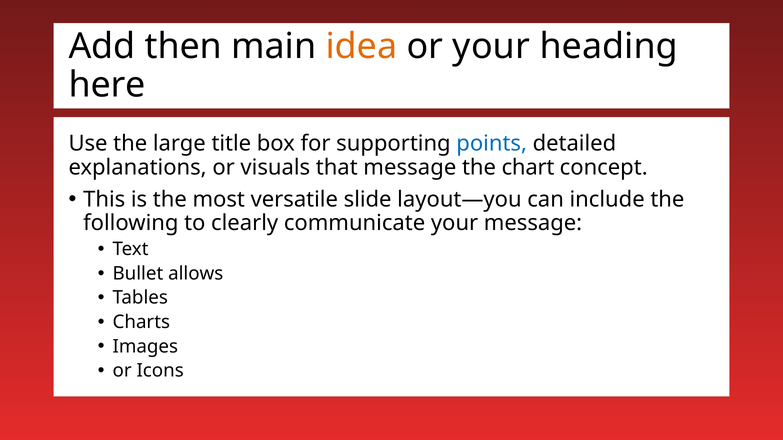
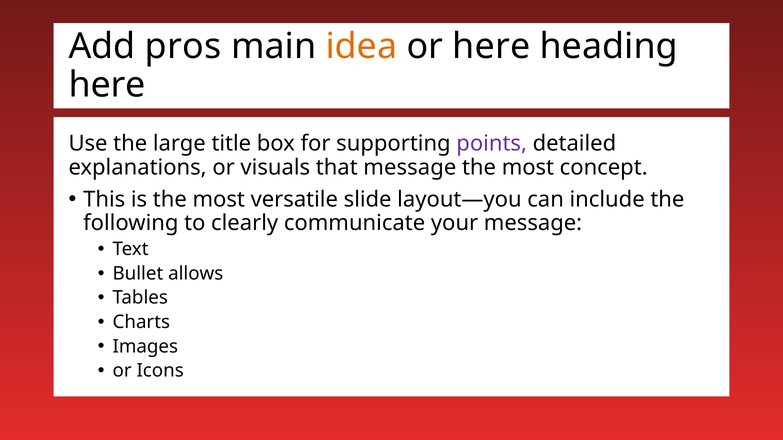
then: then -> pros (183, 46)
or your: your -> here (491, 46)
points colour: blue -> purple (492, 144)
chart: chart -> most (528, 168)
